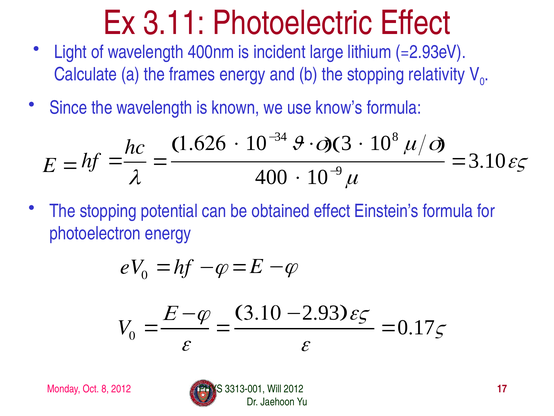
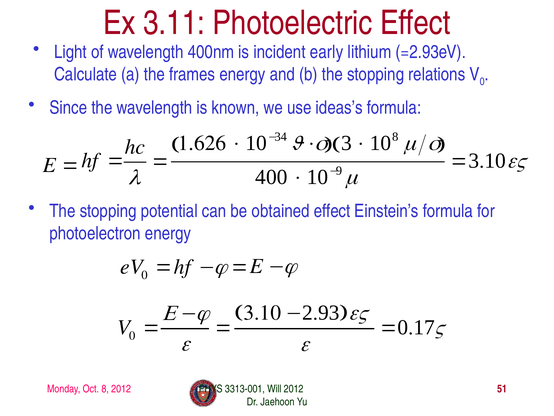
large: large -> early (327, 52)
relativity: relativity -> relations (437, 74)
know’s: know’s -> ideas’s (339, 107)
17: 17 -> 51 (502, 389)
